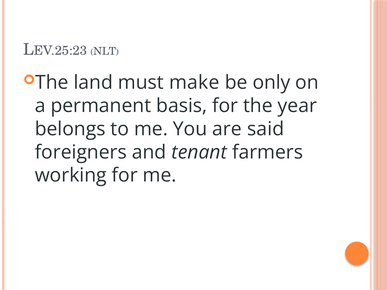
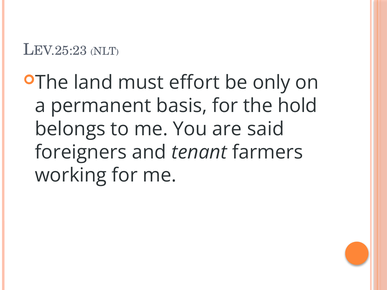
make: make -> effort (194, 83)
year: year -> hold (297, 106)
